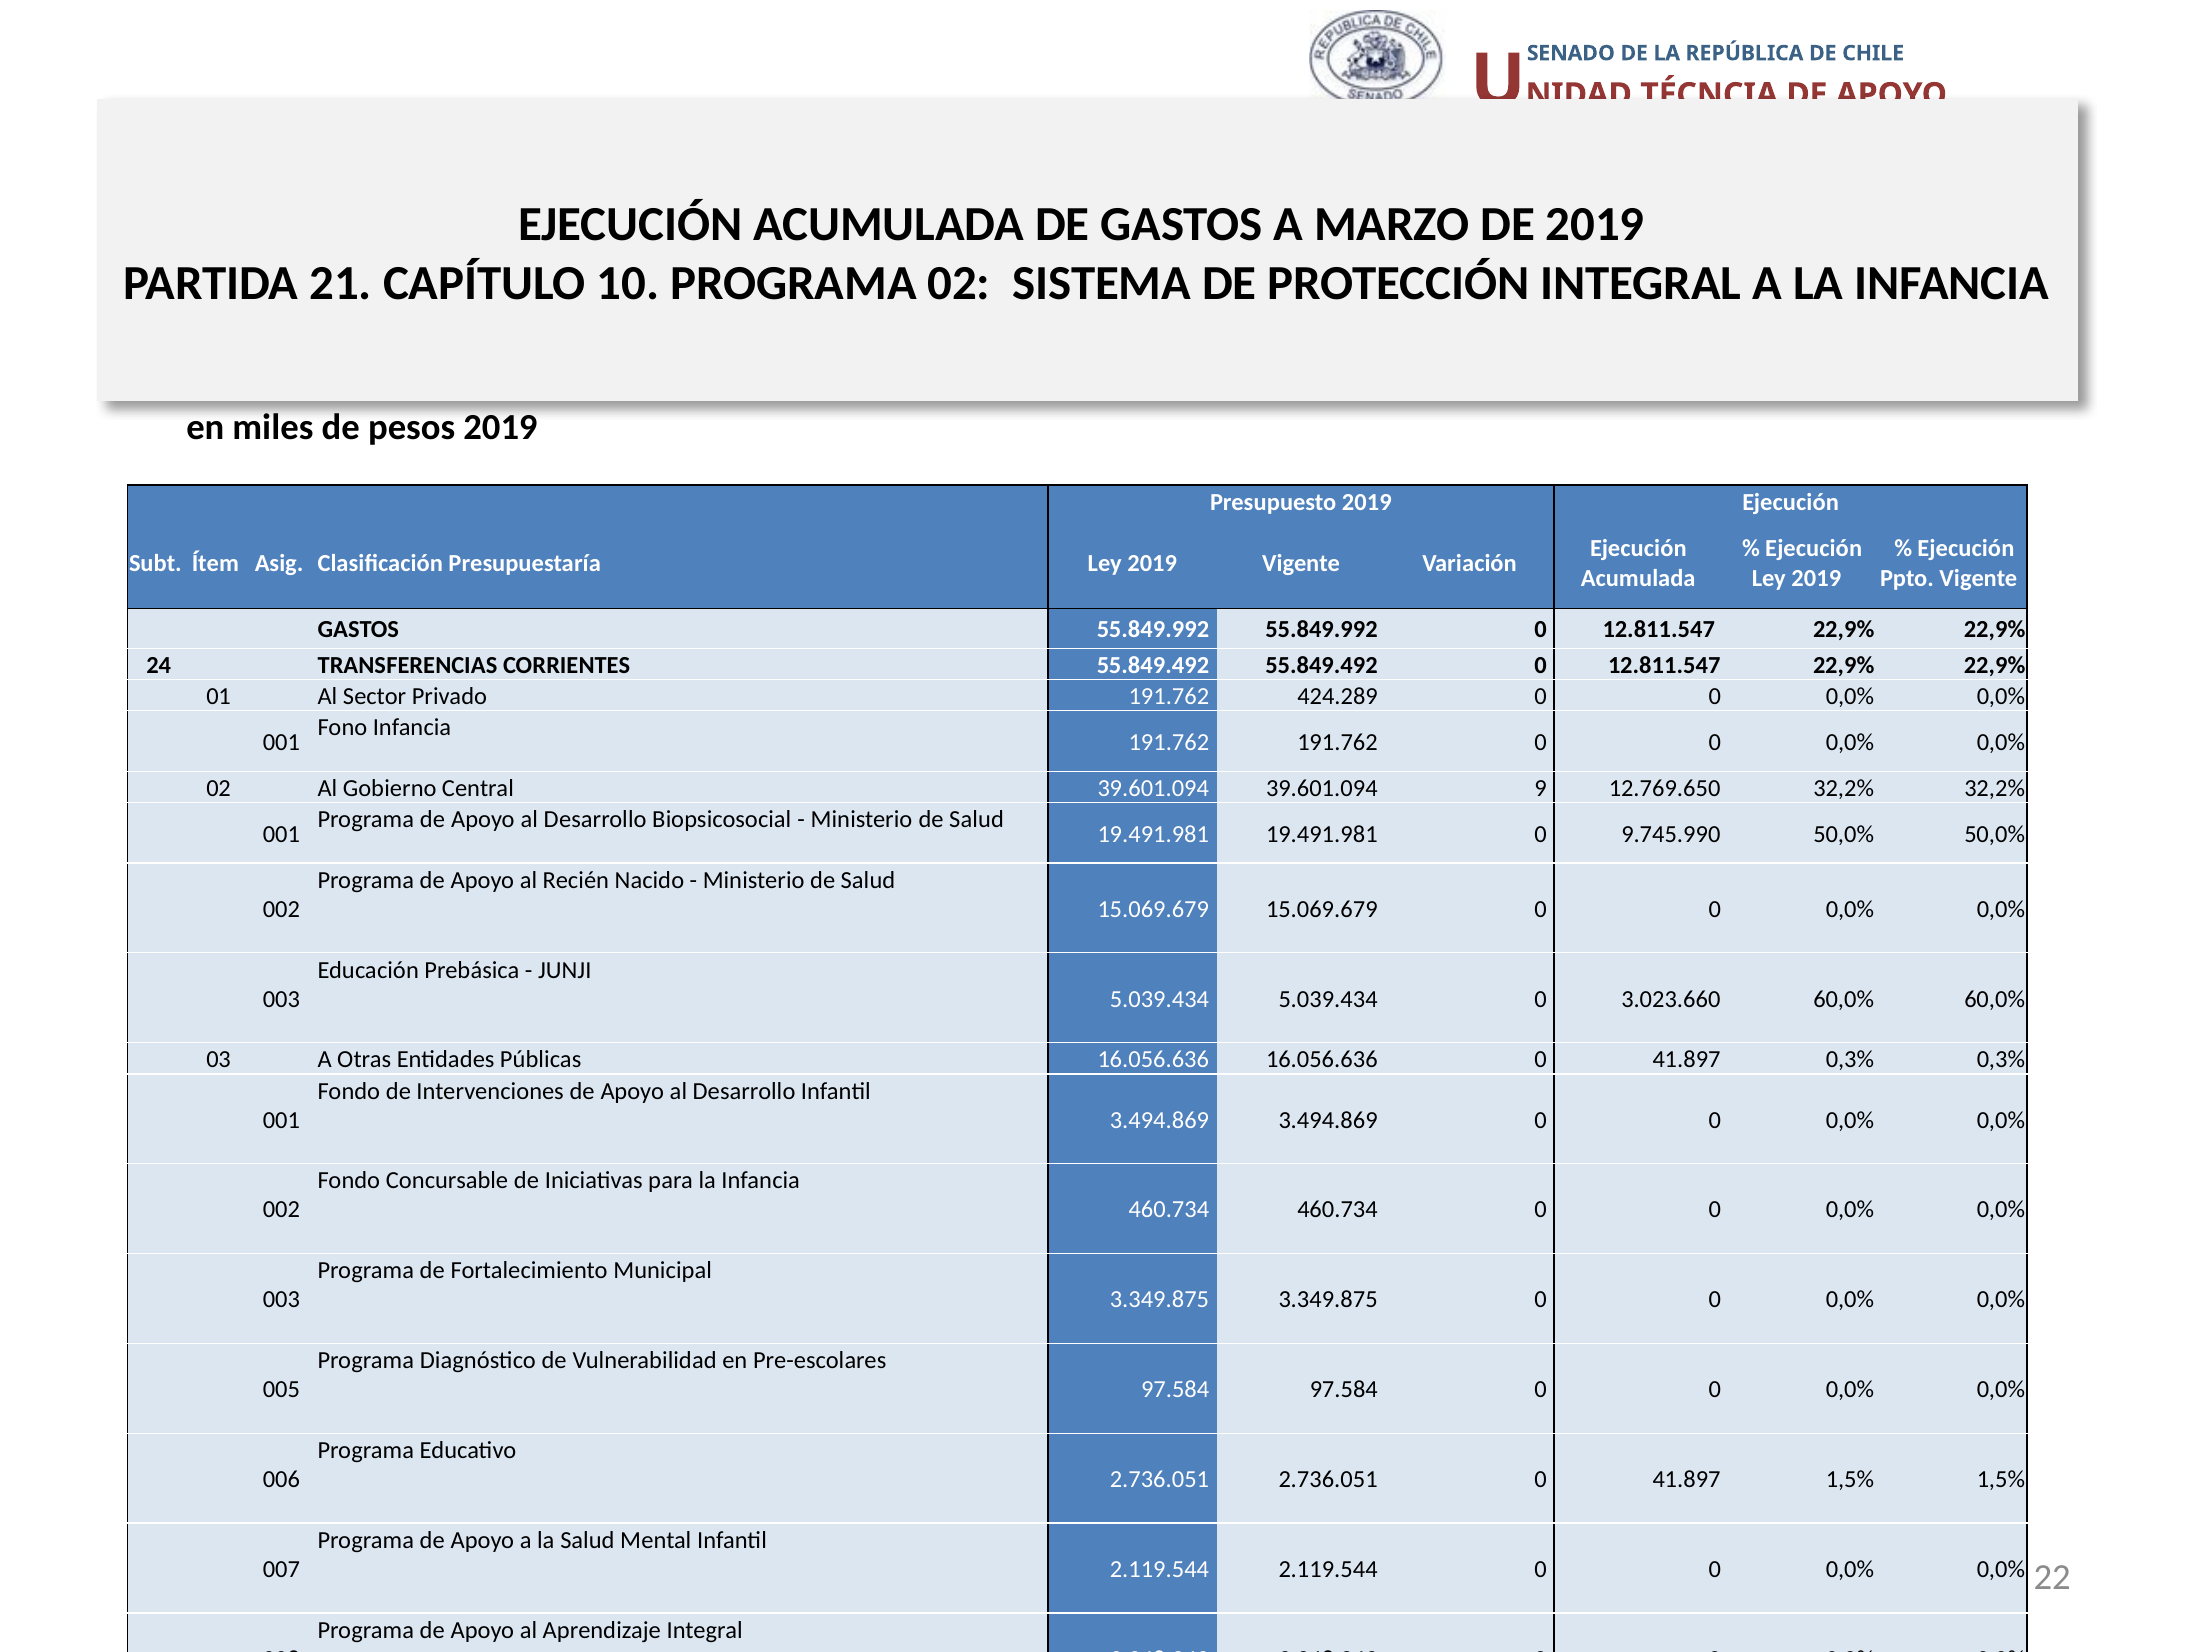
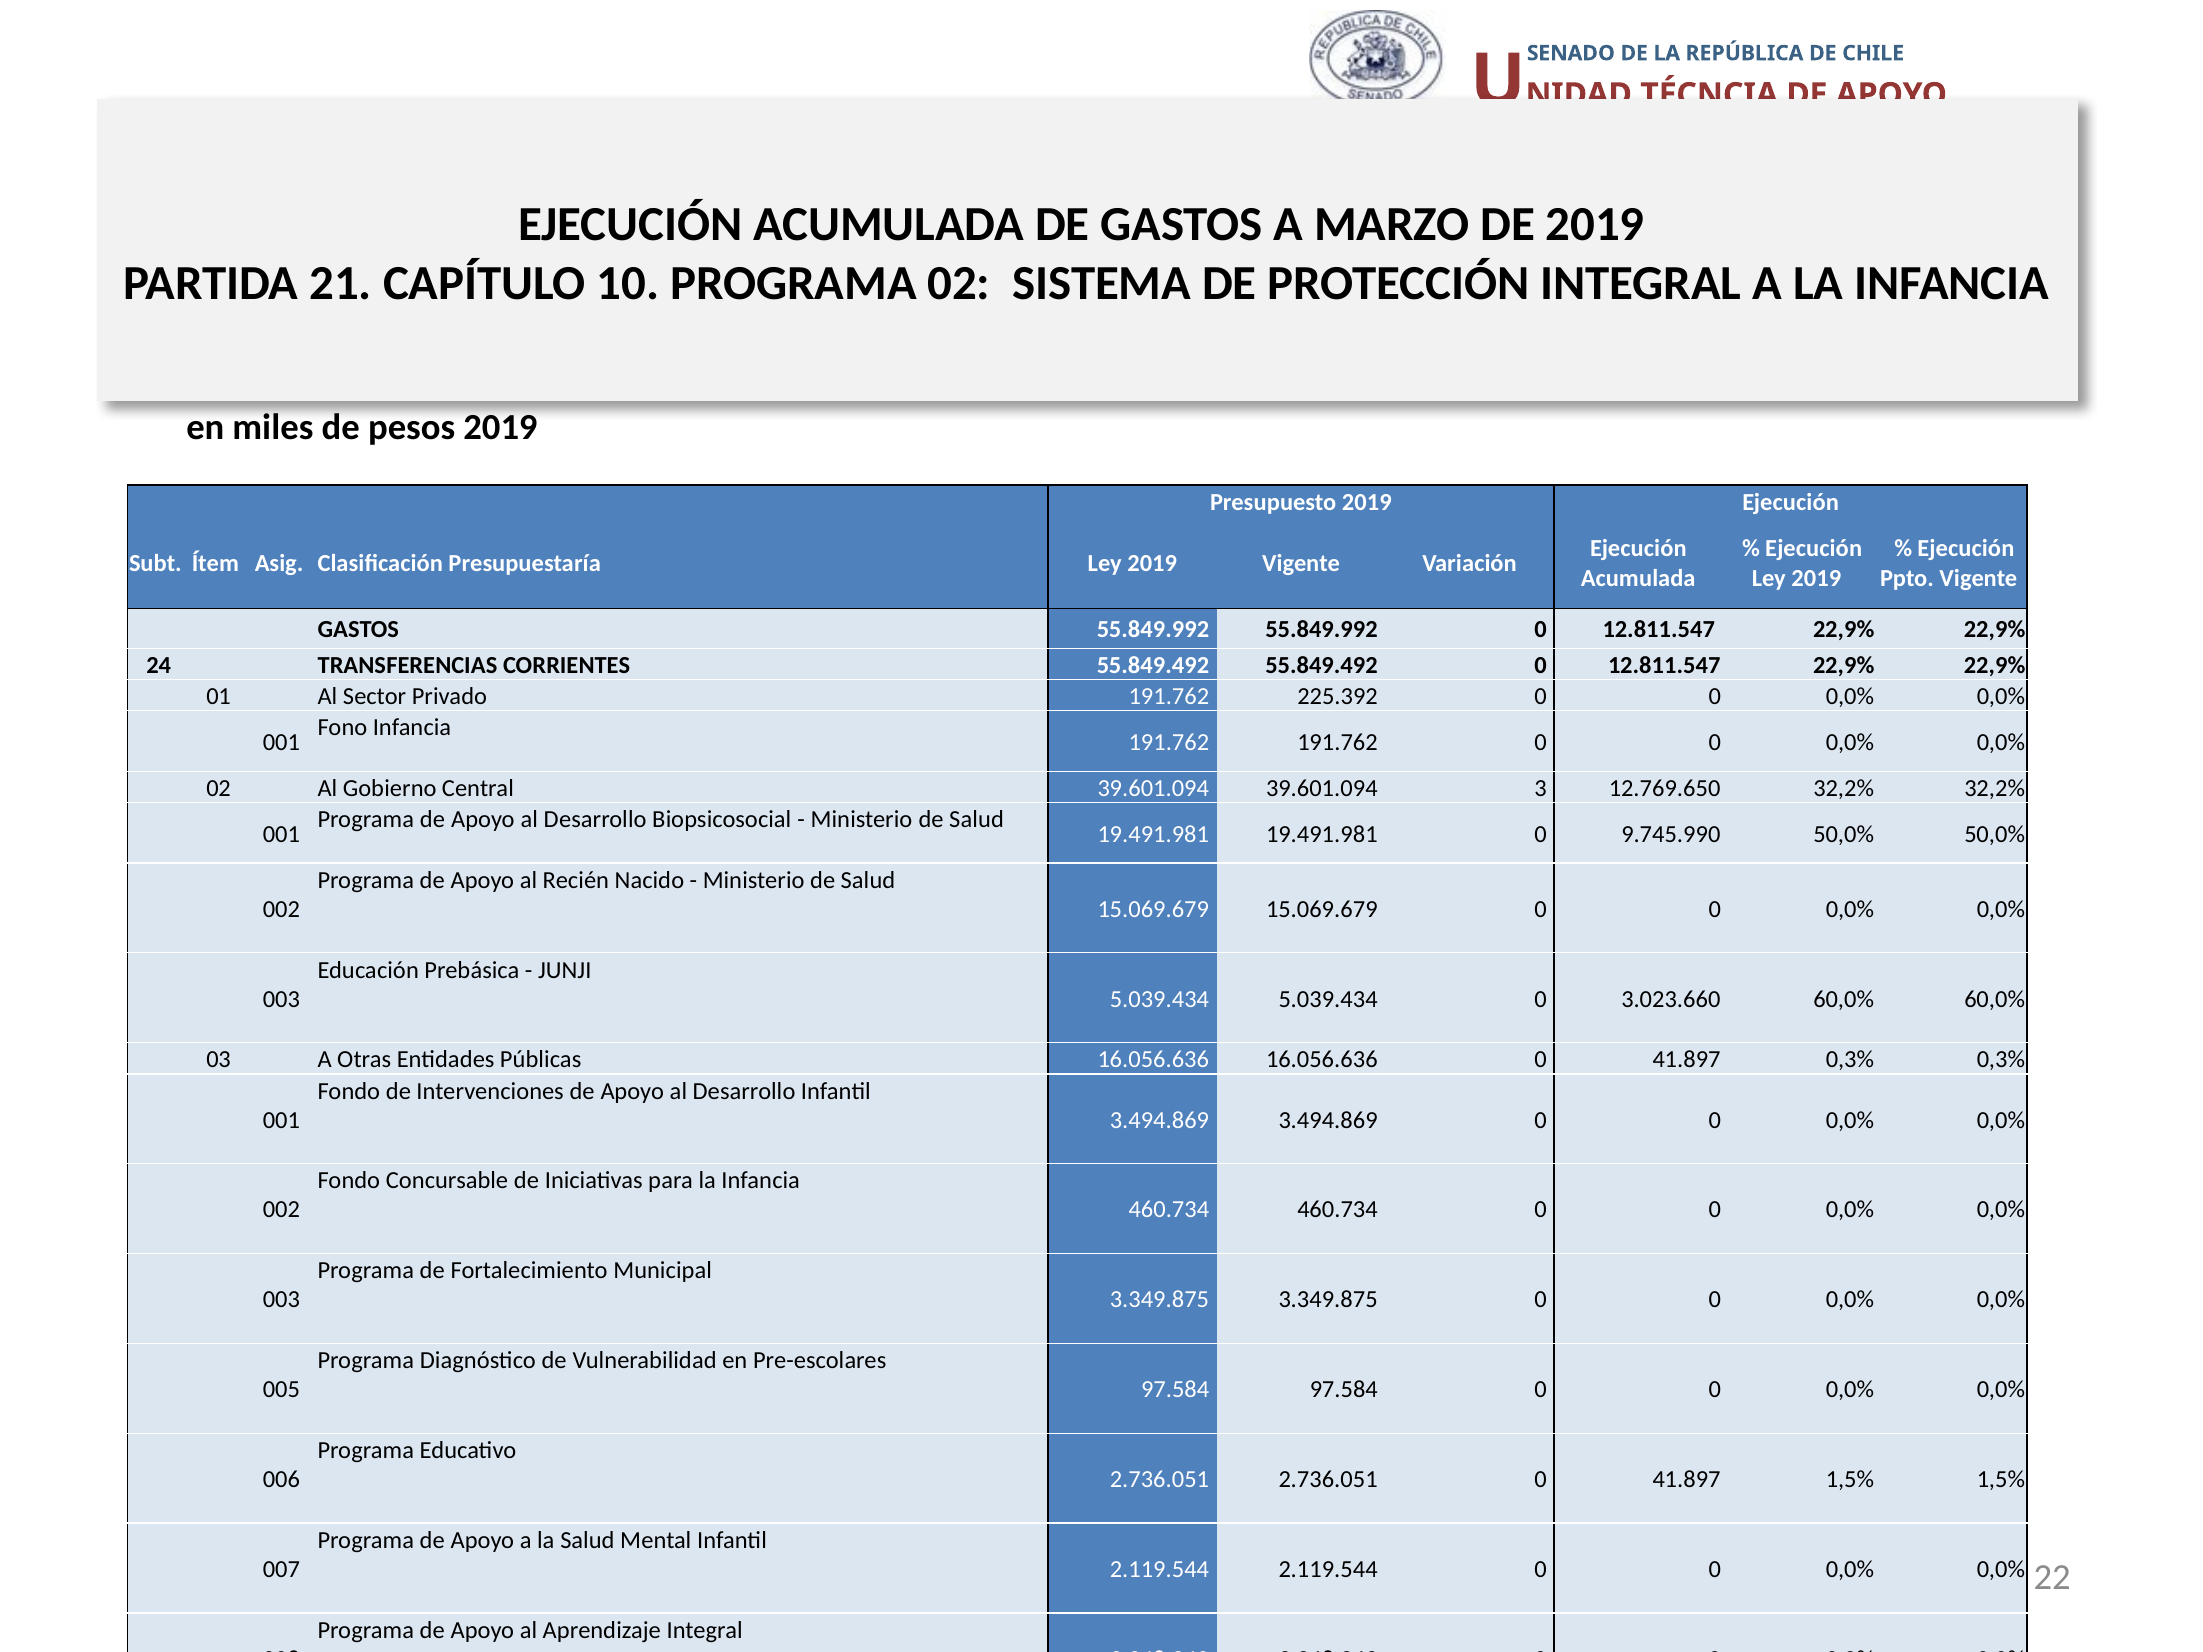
424.289: 424.289 -> 225.392 (1338, 697)
9: 9 -> 3 (1540, 788)
